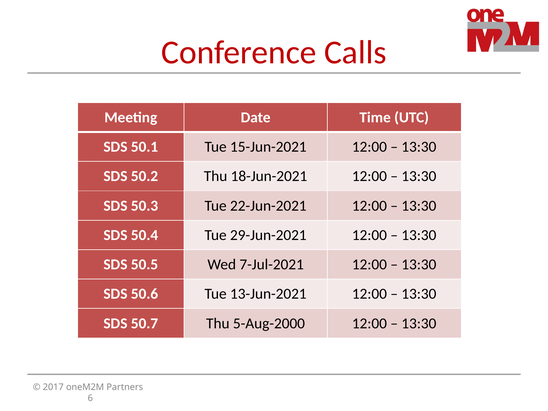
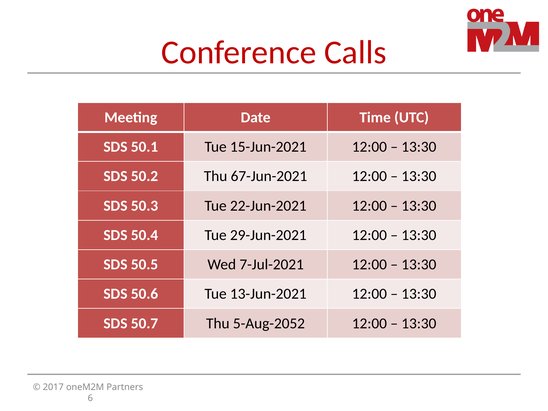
18-Jun-2021: 18-Jun-2021 -> 67-Jun-2021 (269, 176)
5-Aug-2000: 5-Aug-2000 -> 5-Aug-2052 (269, 323)
